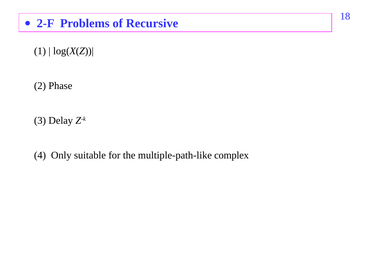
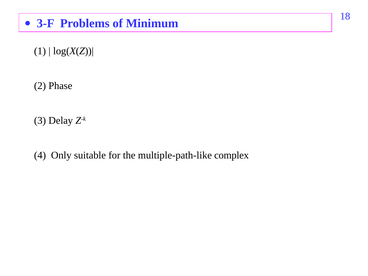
2-F: 2-F -> 3-F (46, 23)
Recursive: Recursive -> Minimum (152, 23)
